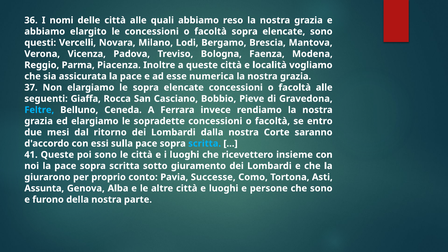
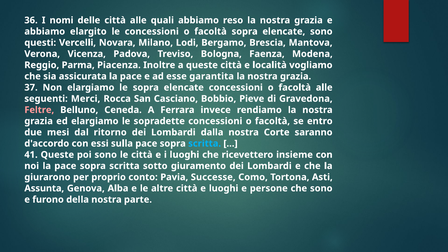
numerica: numerica -> garantita (212, 76)
Giaffa: Giaffa -> Merci (86, 99)
Feltre colour: light blue -> pink (39, 110)
